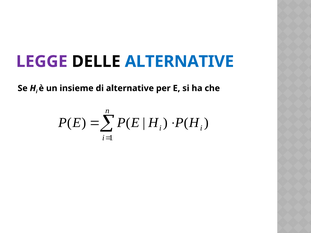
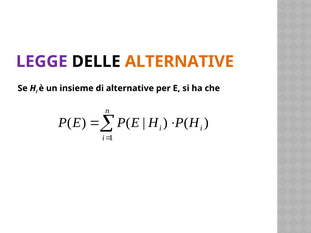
ALTERNATIVE colour: blue -> orange (179, 62)
